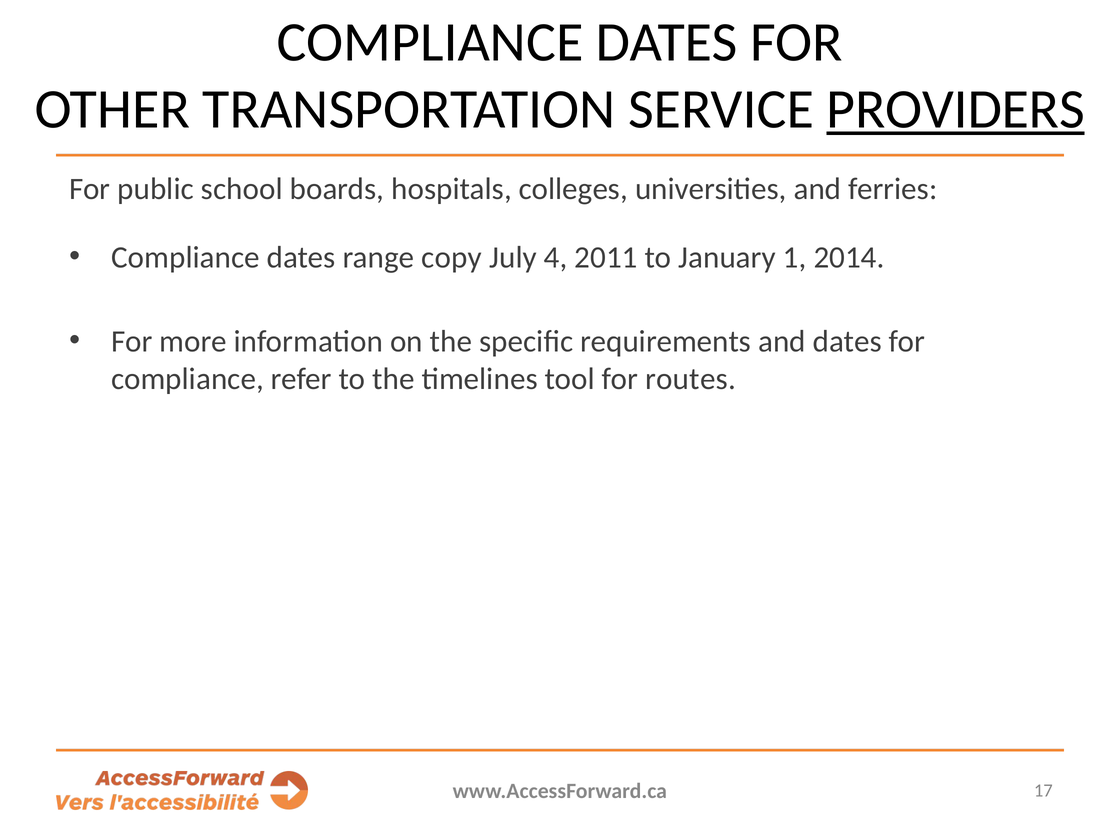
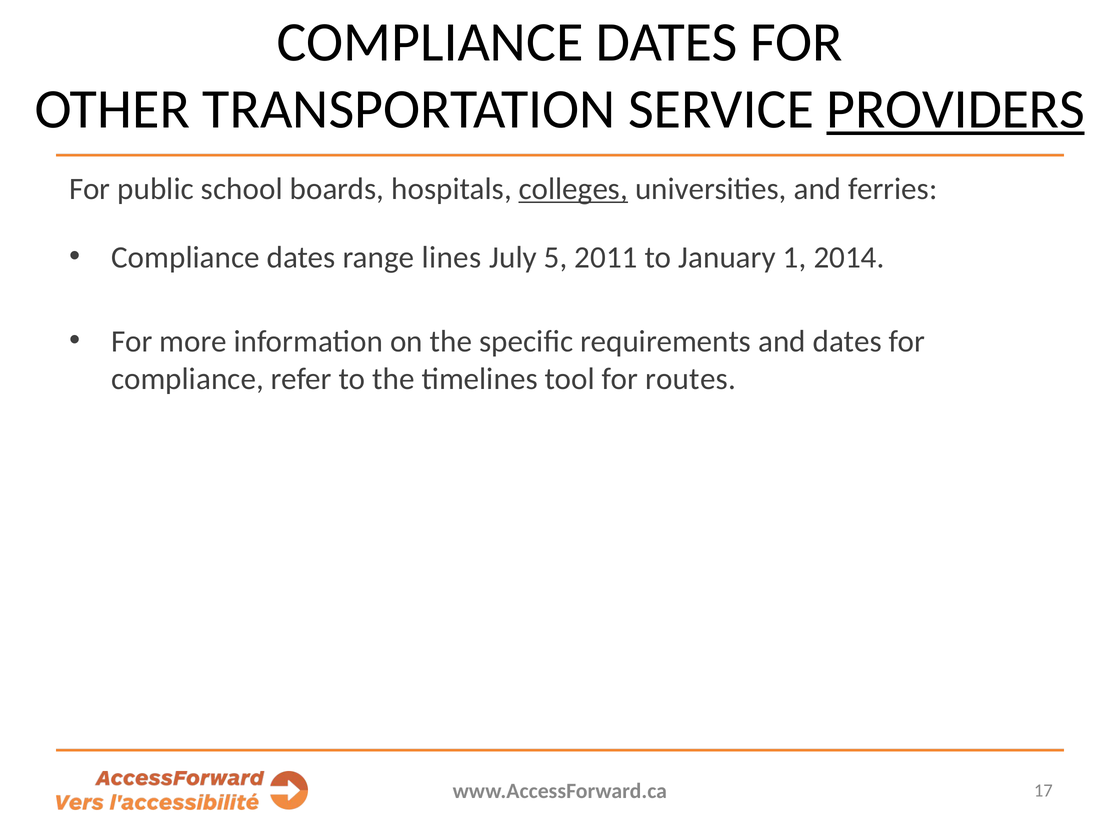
colleges underline: none -> present (573, 189)
copy: copy -> lines (452, 257)
4: 4 -> 5 (556, 257)
